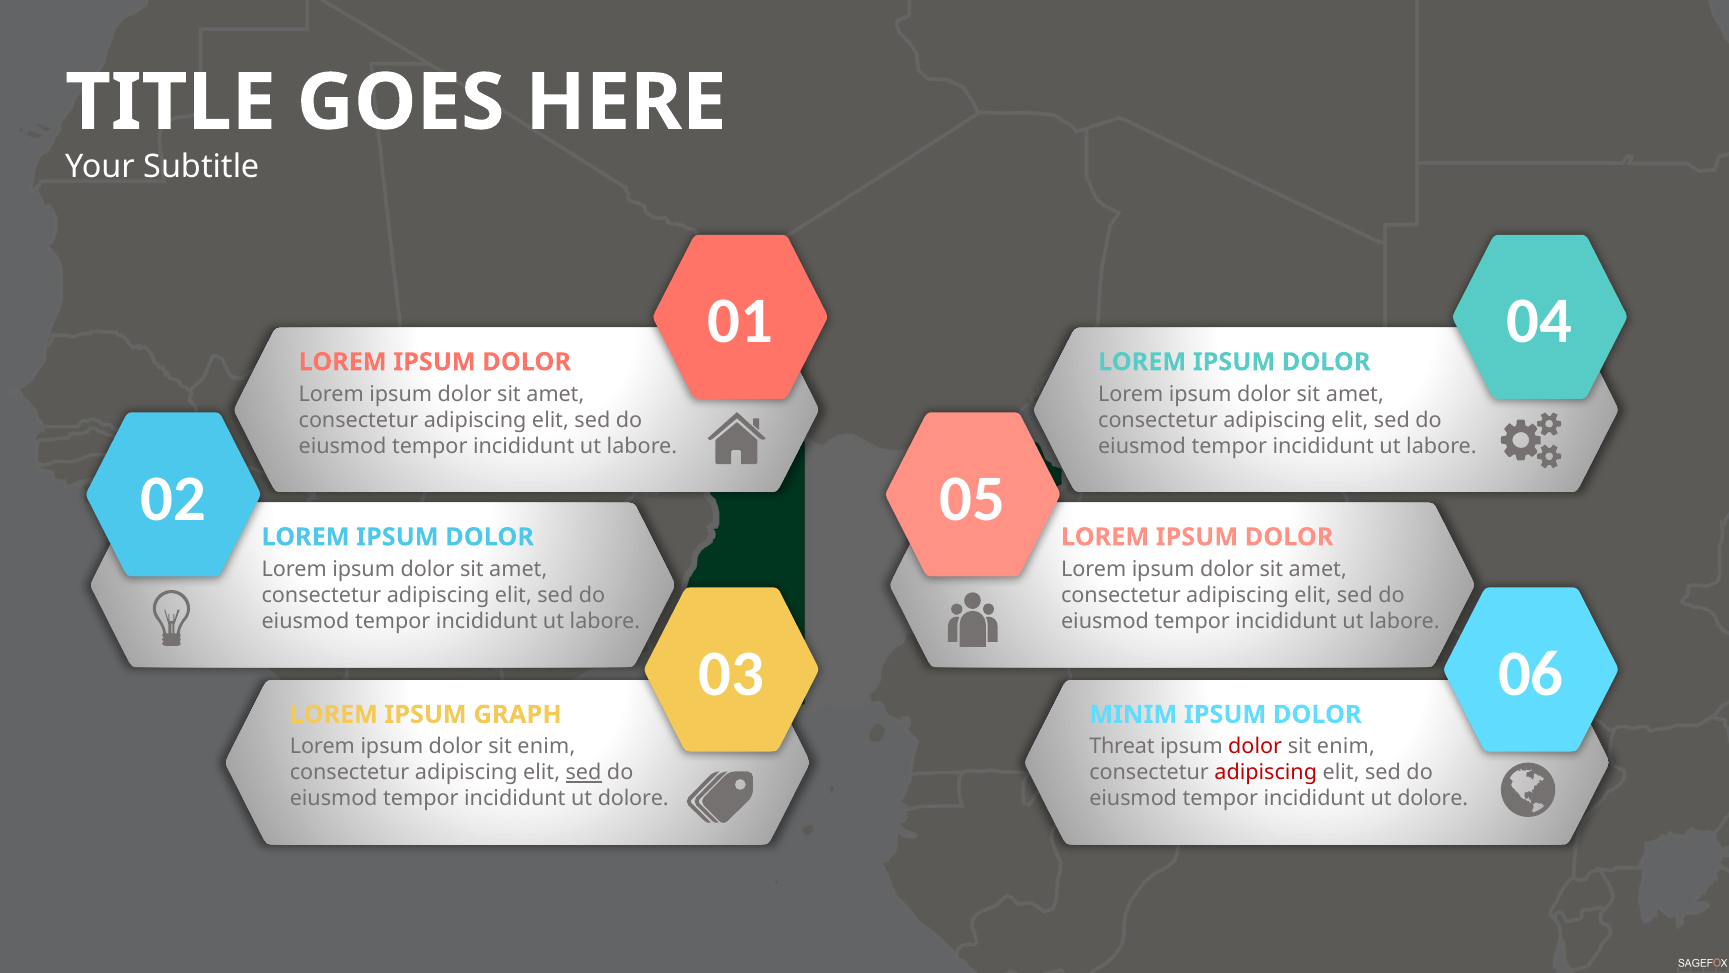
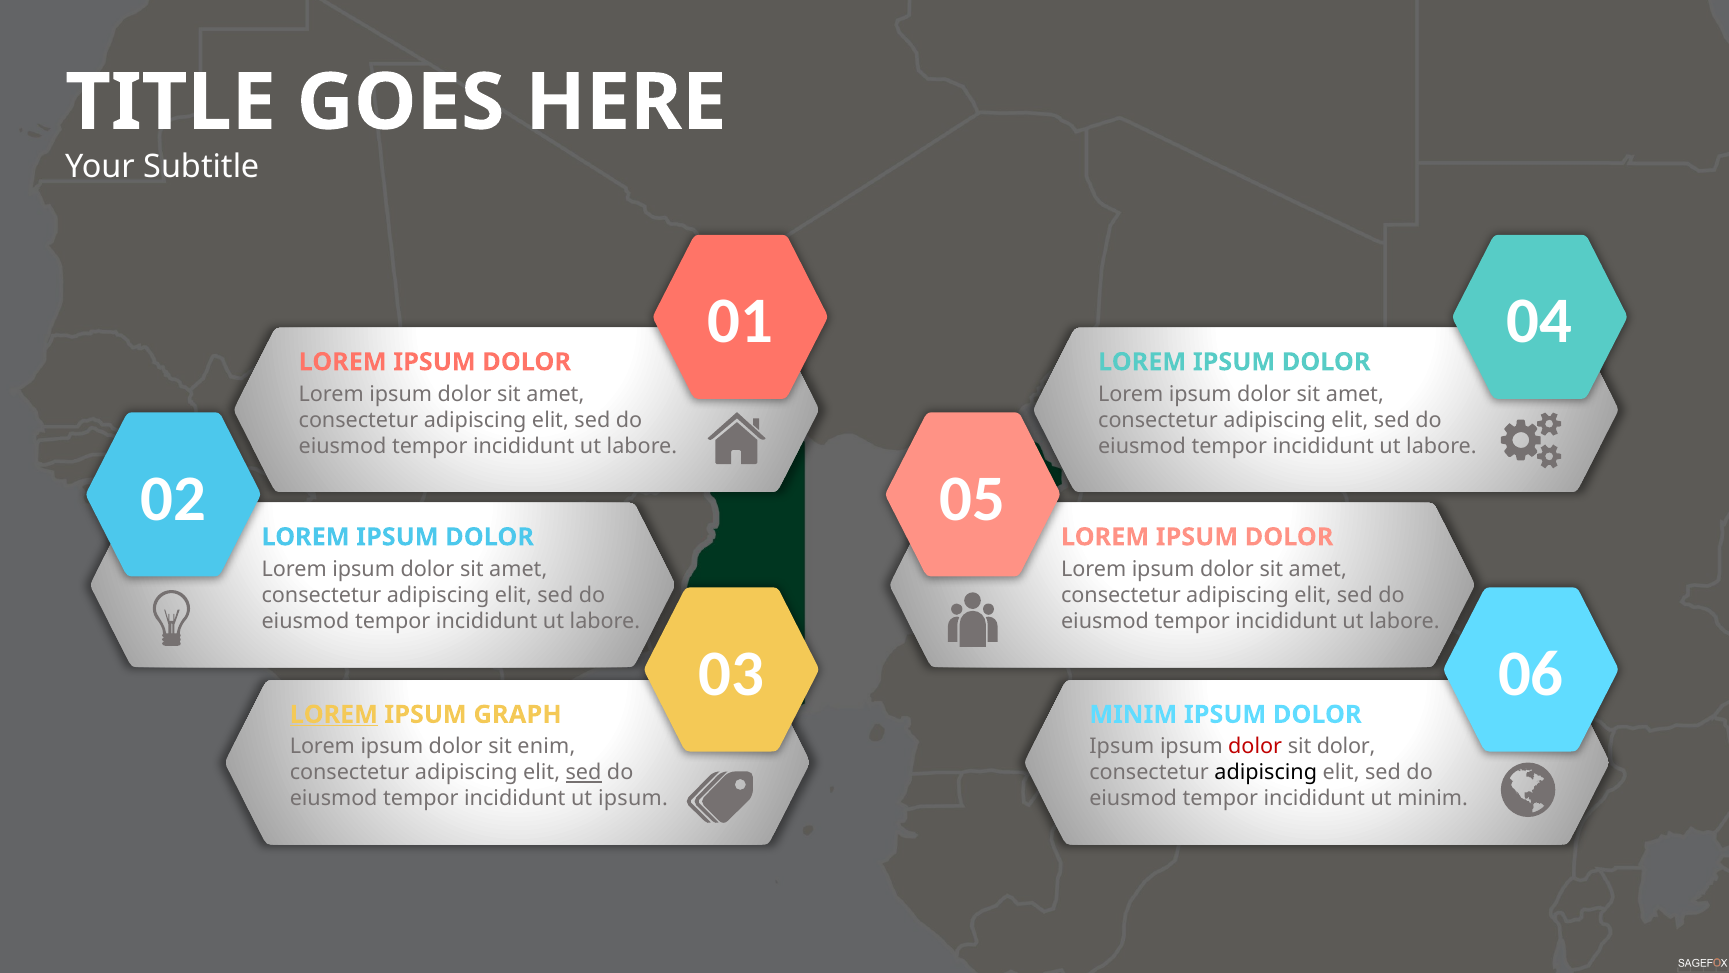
LOREM underline: none -> present (334, 714)
Threat: Threat -> Ipsum (1122, 746)
enim: enim -> dolor (1346, 746)
adipiscing colour: red -> black (1266, 772)
dolore: dolore -> ipsum (633, 798)
dolore: dolore -> minim (1433, 798)
